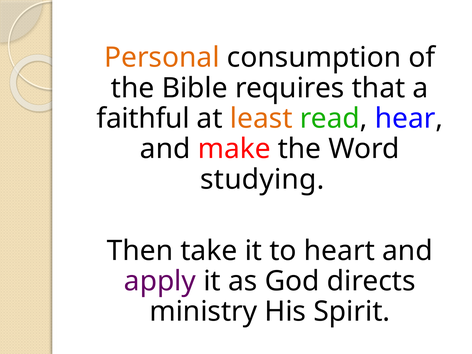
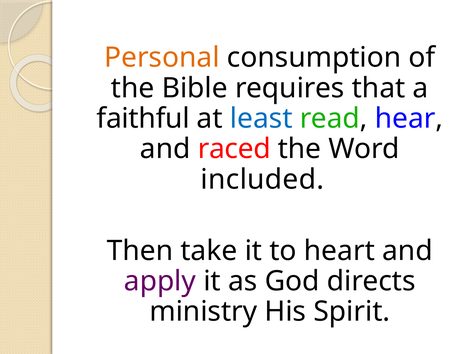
least colour: orange -> blue (261, 119)
make: make -> raced (234, 149)
studying: studying -> included (262, 179)
